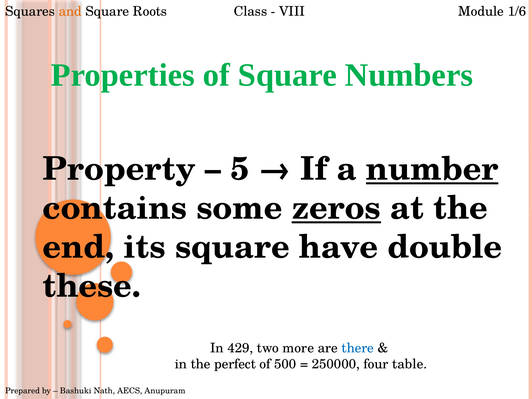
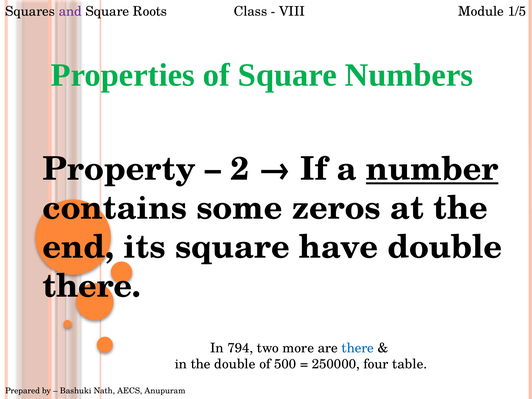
and colour: orange -> purple (70, 12)
1/6: 1/6 -> 1/5 (517, 12)
5: 5 -> 2 (240, 169)
zeros underline: present -> none (336, 208)
these: these -> there (92, 286)
429: 429 -> 794 (240, 348)
the perfect: perfect -> double (235, 364)
